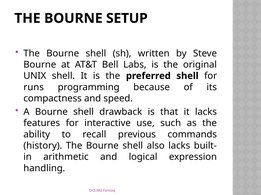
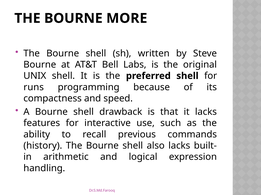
SETUP: SETUP -> MORE (127, 18)
